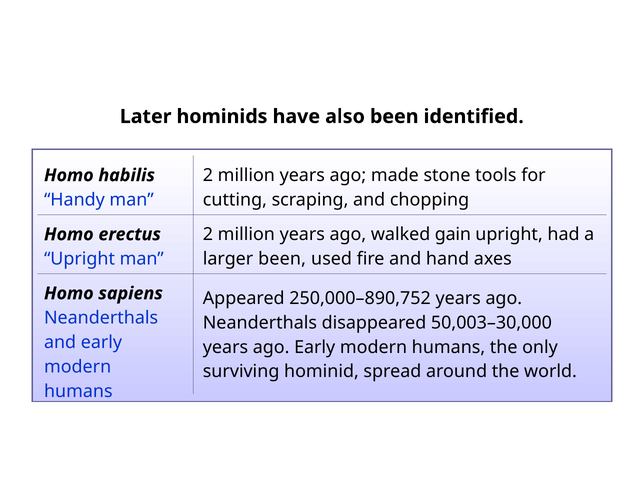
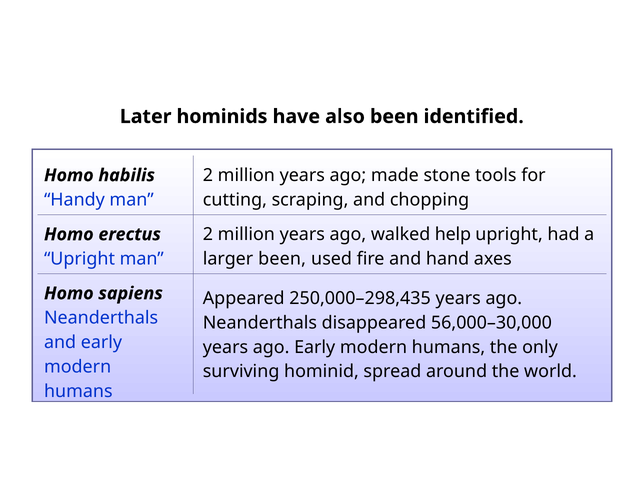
gain: gain -> help (453, 234)
250,000–890,752: 250,000–890,752 -> 250,000–298,435 (360, 298)
50,003–30,000: 50,003–30,000 -> 56,000–30,000 (491, 323)
